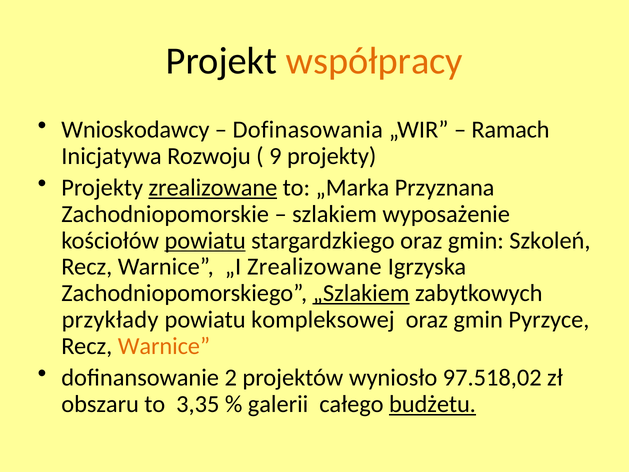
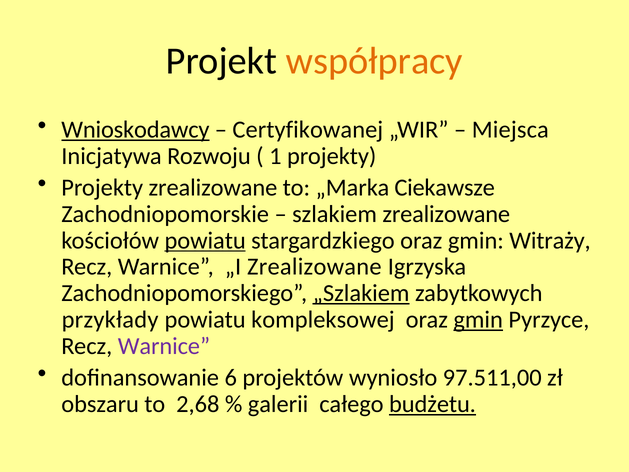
Wnioskodawcy underline: none -> present (135, 130)
Dofinasowania: Dofinasowania -> Certyfikowanej (308, 130)
Ramach: Ramach -> Miejsca (510, 130)
9: 9 -> 1 (275, 156)
zrealizowane underline: present -> none (213, 187)
Przyznana: Przyznana -> Ciekawsze (445, 187)
szlakiem wyposażenie: wyposażenie -> zrealizowane (446, 214)
Szkoleń: Szkoleń -> Witraży (550, 240)
gmin underline: none -> present (478, 320)
Warnice colour: orange -> purple (164, 346)
2: 2 -> 6 (231, 377)
97.518,02: 97.518,02 -> 97.511,00 (492, 377)
3,35: 3,35 -> 2,68 (198, 404)
